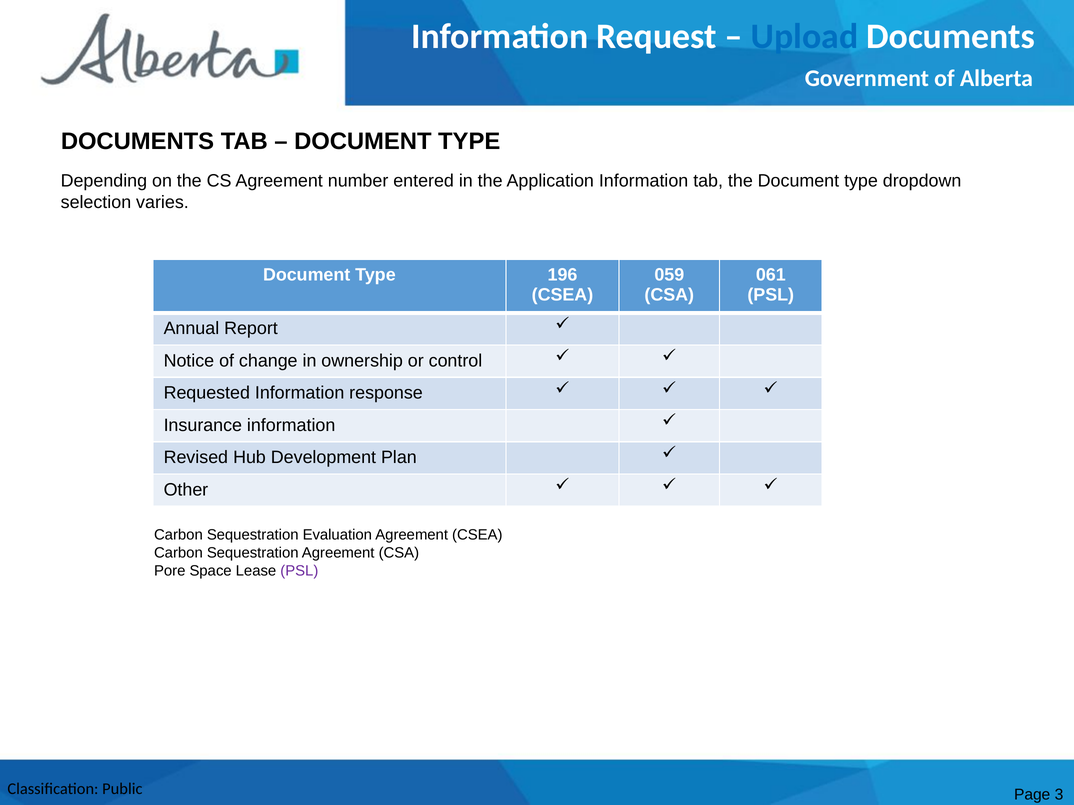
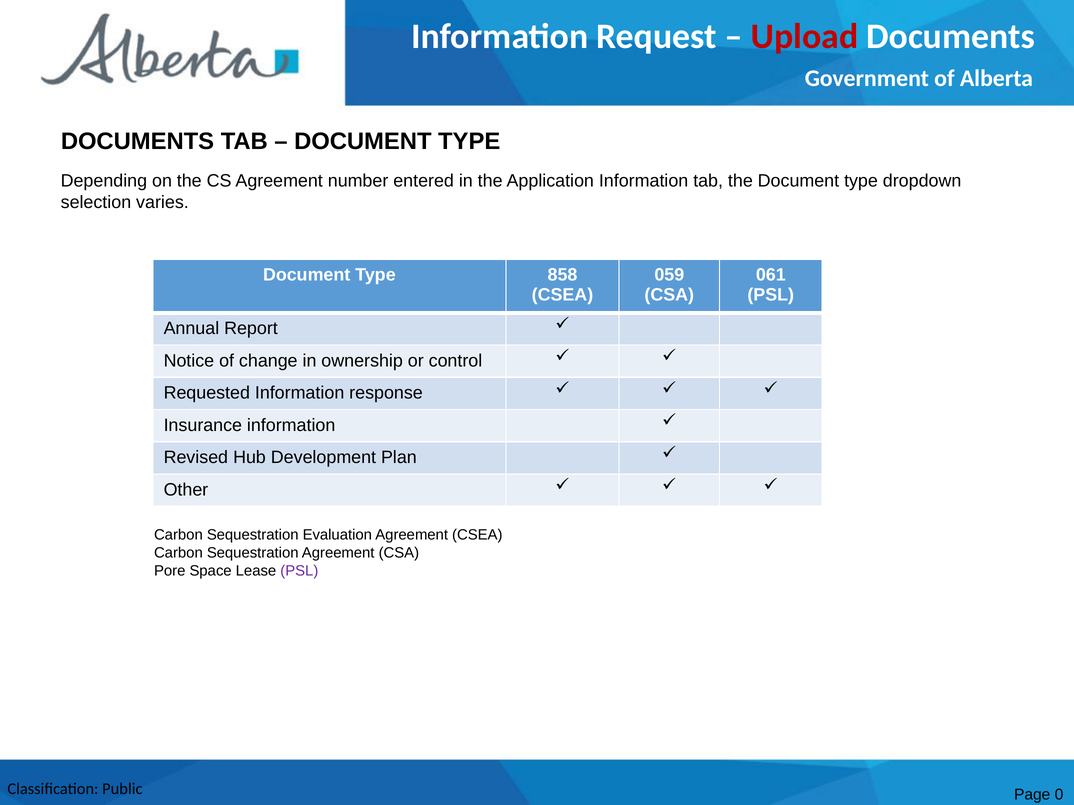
Upload colour: blue -> red (804, 36)
196: 196 -> 858 (563, 275)
3: 3 -> 0 (1059, 795)
